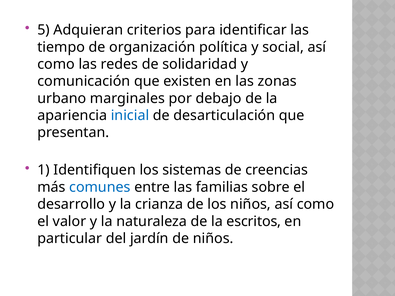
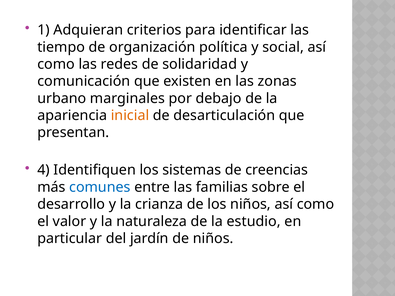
5: 5 -> 1 (44, 30)
inicial colour: blue -> orange (130, 116)
1: 1 -> 4 (44, 170)
escritos: escritos -> estudio (254, 221)
